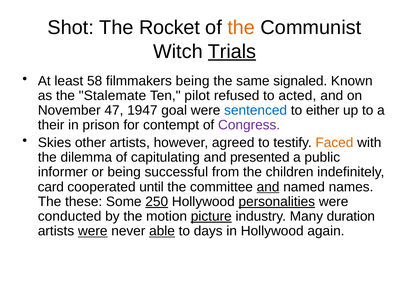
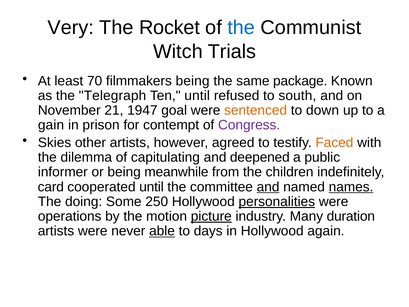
Shot: Shot -> Very (71, 28)
the colour: orange -> blue (241, 28)
Trials underline: present -> none (232, 51)
58: 58 -> 70 (95, 81)
signaled: signaled -> package (300, 81)
Stalemate: Stalemate -> Telegraph (113, 96)
Ten pilot: pilot -> until (197, 96)
acted: acted -> south (297, 96)
47: 47 -> 21 (114, 110)
sentenced colour: blue -> orange (256, 110)
either: either -> down (323, 110)
their: their -> gain (51, 125)
presented: presented -> deepened (260, 157)
successful: successful -> meanwhile (176, 172)
names underline: none -> present (351, 187)
these: these -> doing (84, 201)
250 underline: present -> none (157, 201)
conducted: conducted -> operations (70, 216)
were underline: present -> none (93, 231)
